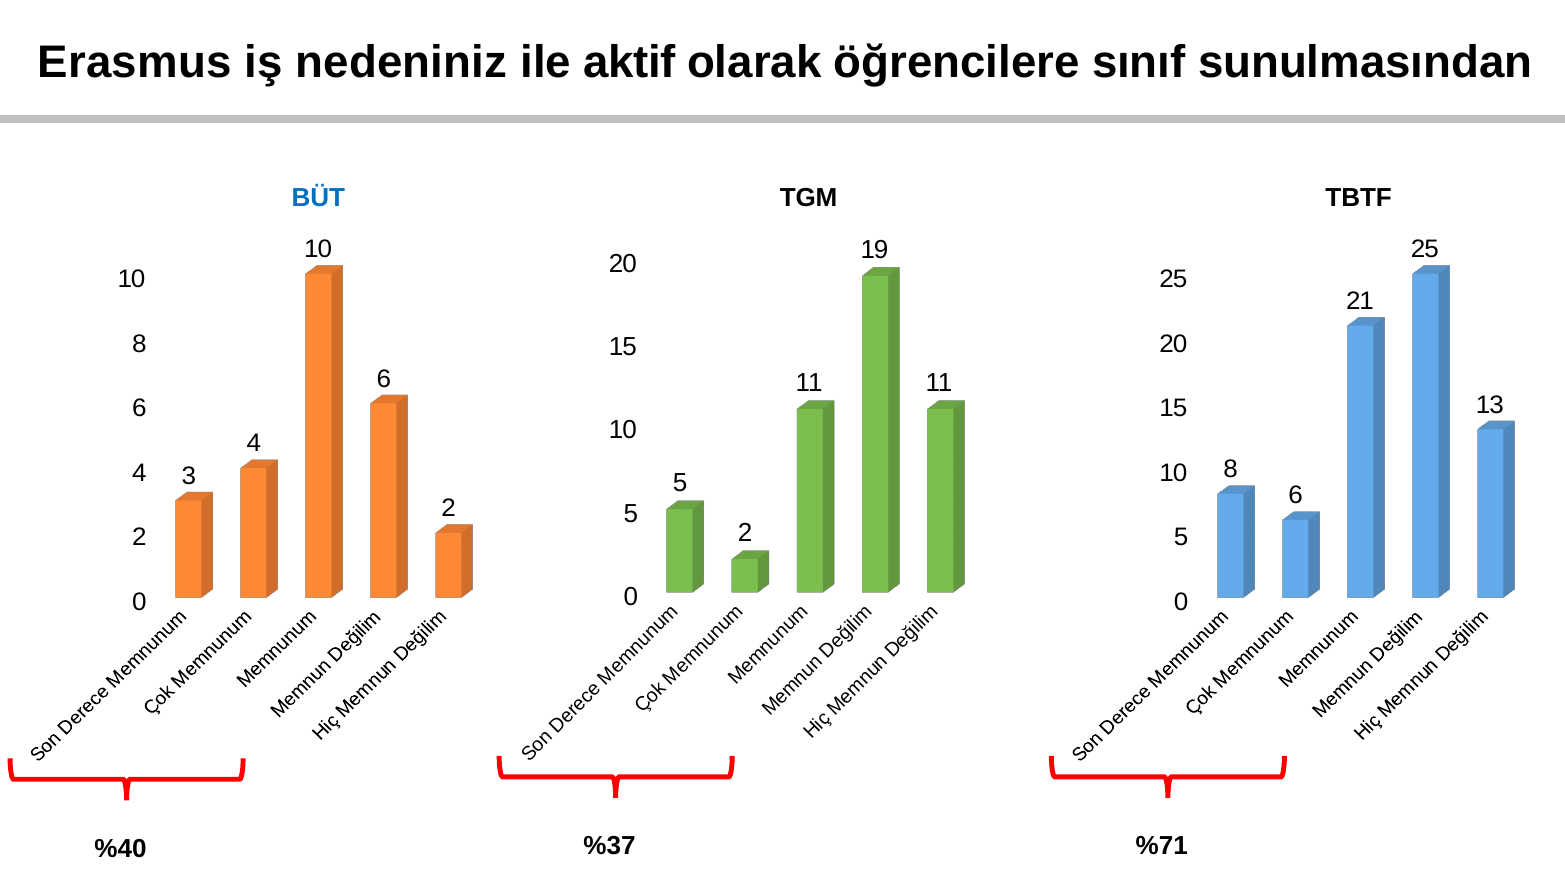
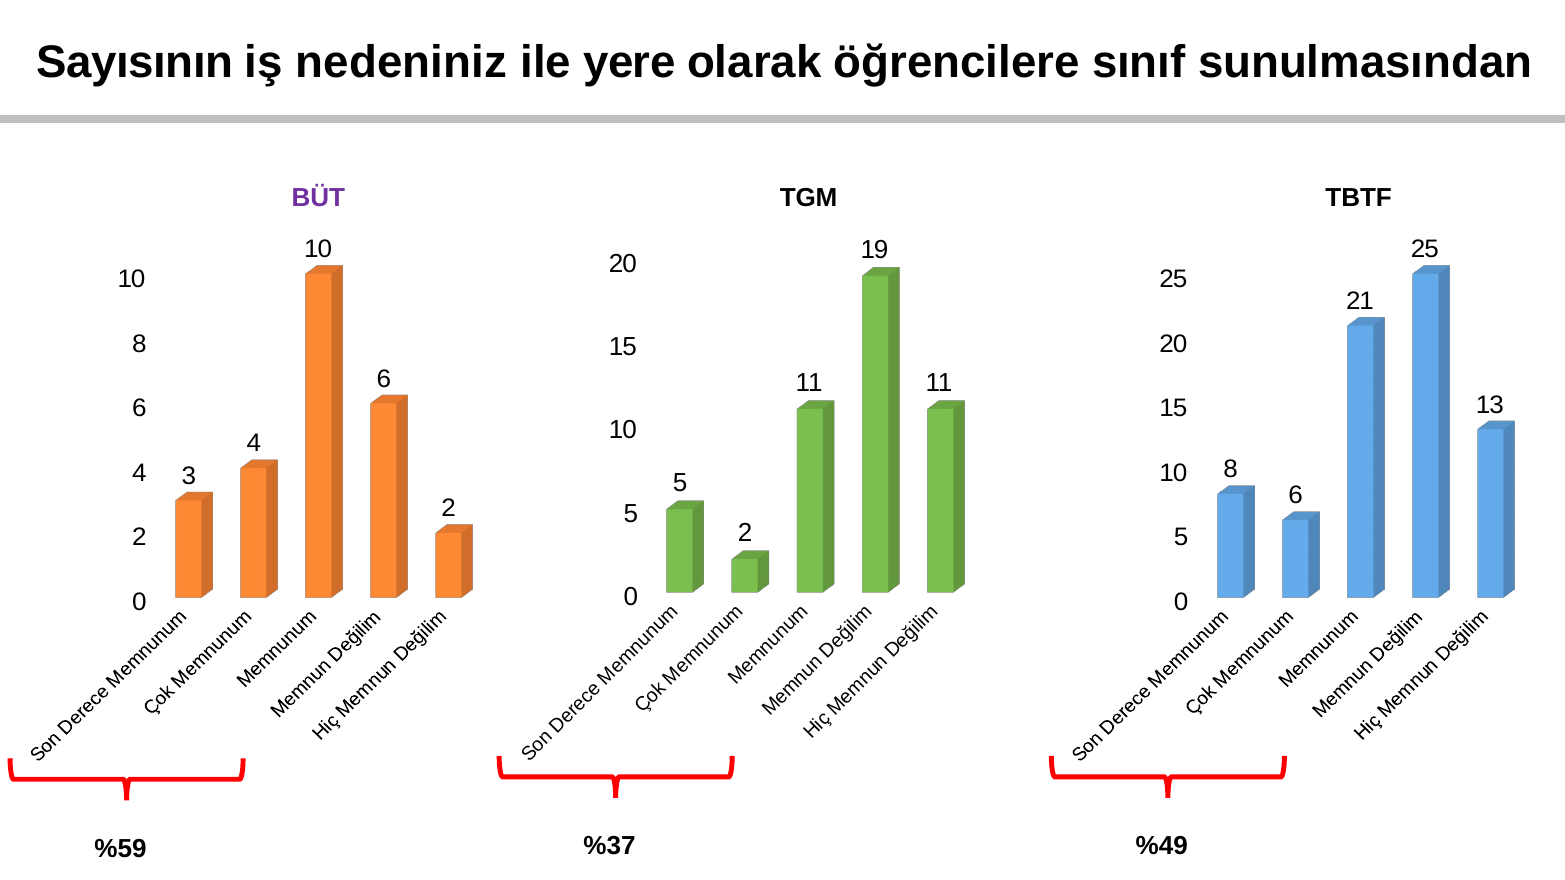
Erasmus: Erasmus -> Sayısının (135, 63)
aktif: aktif -> yere (629, 63)
BÜT colour: blue -> purple (318, 198)
%71: %71 -> %49 (1162, 846)
%40: %40 -> %59 (120, 849)
